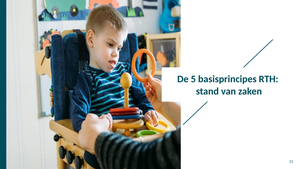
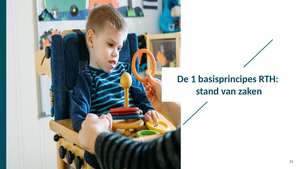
5: 5 -> 1 (193, 79)
